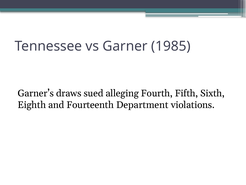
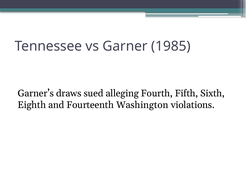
Department: Department -> Washington (142, 105)
